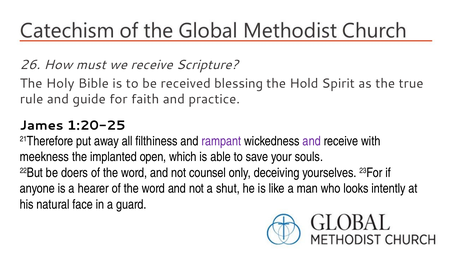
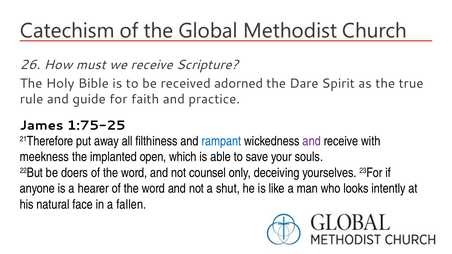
blessing: blessing -> adorned (239, 83)
Hold: Hold -> Dare (304, 83)
1:20-25: 1:20-25 -> 1:75-25 (96, 125)
rampant colour: purple -> blue (221, 141)
guard: guard -> fallen (131, 205)
